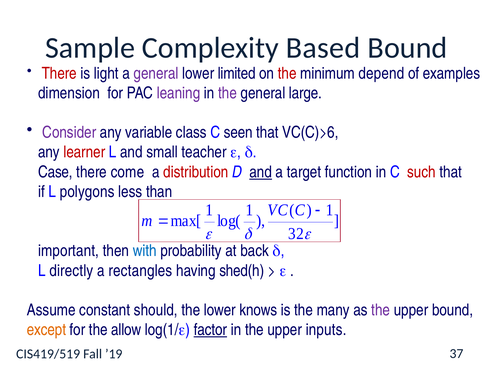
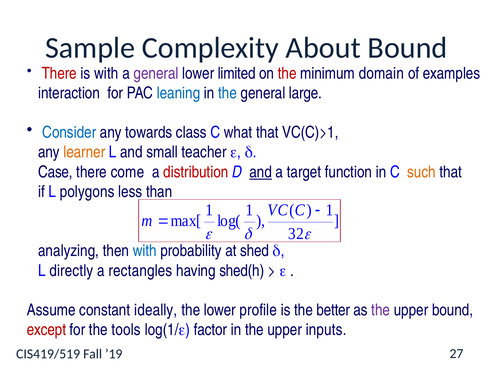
Based: Based -> About (323, 48)
is light: light -> with (106, 73)
depend: depend -> domain (381, 73)
dimension: dimension -> interaction (69, 93)
leaning colour: purple -> blue (178, 93)
the colour: purple -> blue (228, 93)
Consider colour: purple -> blue (69, 132)
variable: variable -> towards (149, 132)
seen: seen -> what (238, 132)
VC(C)>6: VC(C)>6 -> VC(C)>1 (310, 132)
learner colour: red -> orange (84, 152)
such colour: red -> orange (421, 172)
important: important -> analyzing (69, 251)
back: back -> shed (255, 251)
should: should -> ideally (156, 310)
knows: knows -> profile (258, 310)
many: many -> better (333, 310)
except colour: orange -> red (47, 330)
allow: allow -> tools (126, 330)
factor underline: present -> none (210, 330)
37: 37 -> 27 (456, 353)
